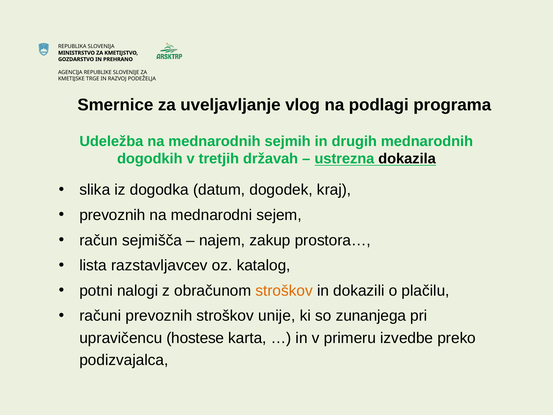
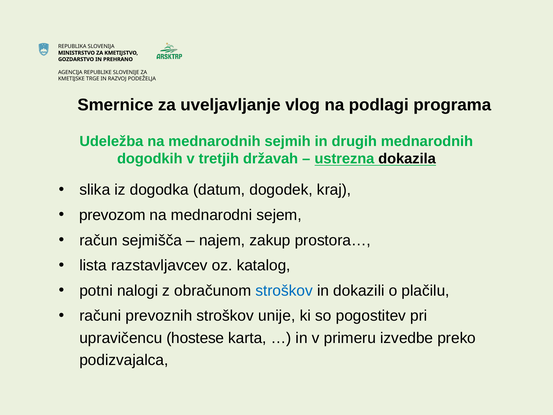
prevoznih: prevoznih -> prevozom (112, 215)
stroškov colour: orange -> blue (284, 290)
zunanjega: zunanjega -> pogostitev (371, 316)
